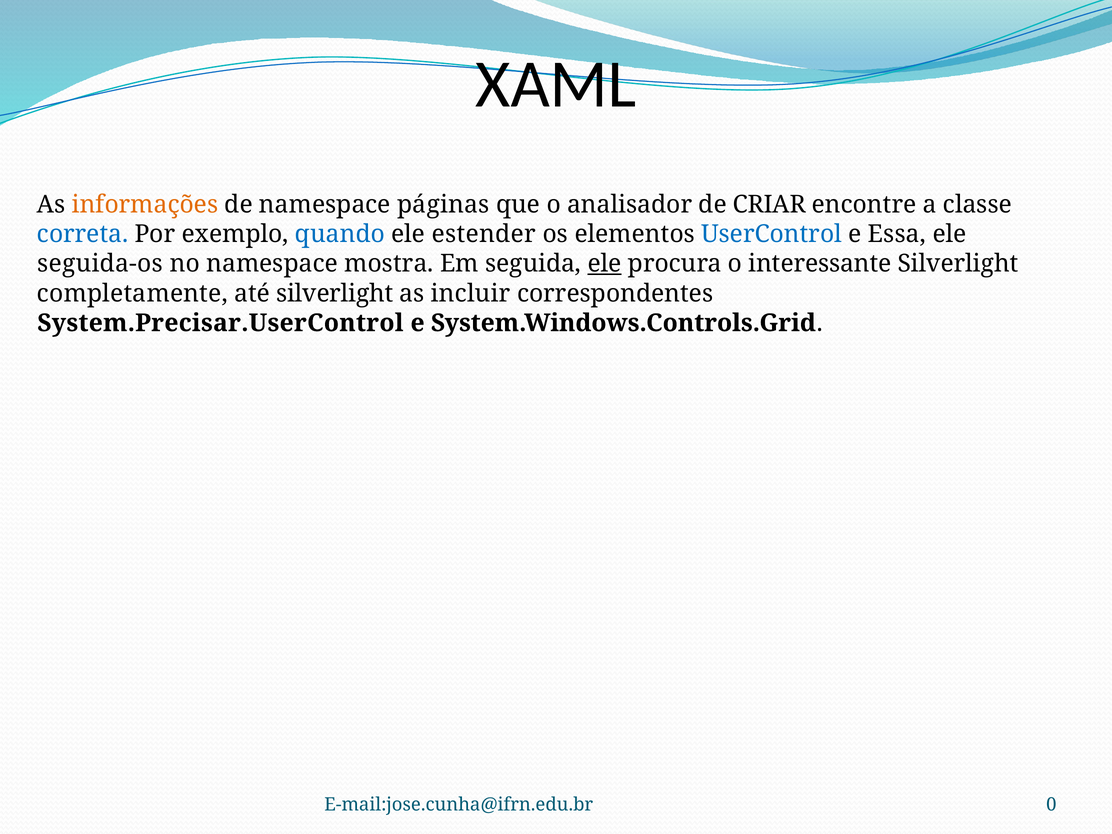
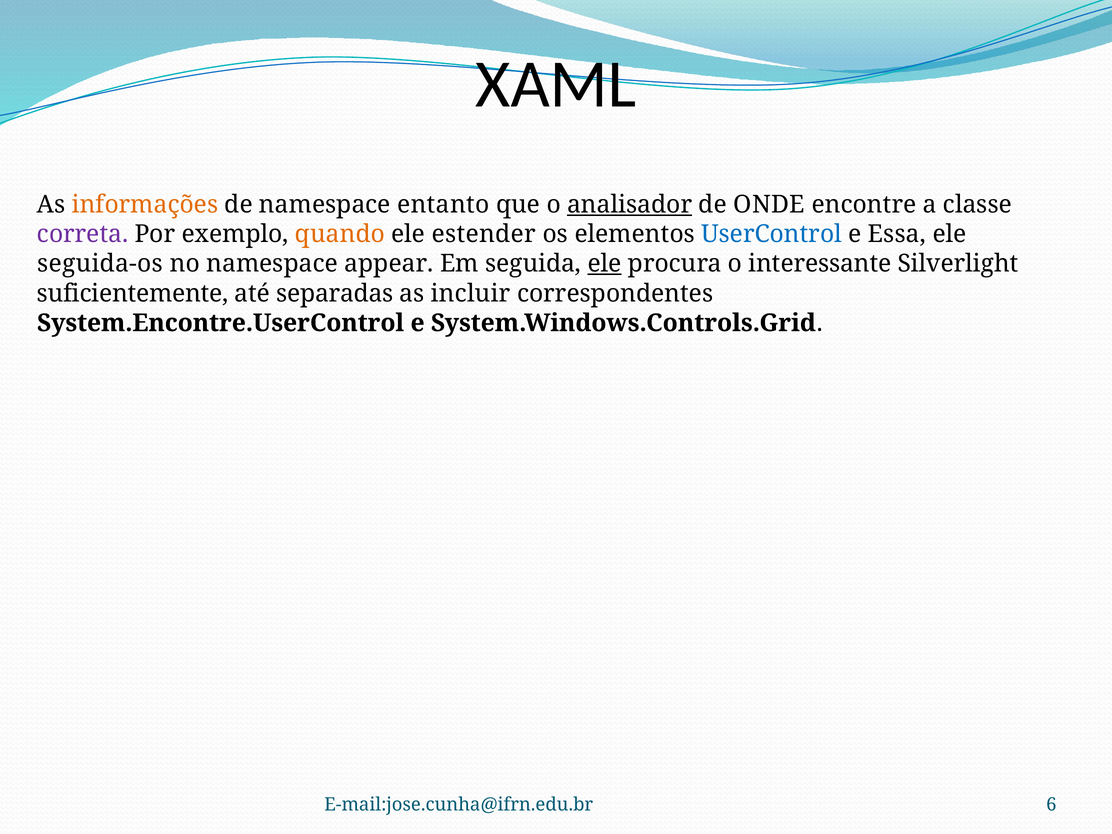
páginas: páginas -> entanto (443, 204)
analisador underline: none -> present (630, 204)
CRIAR: CRIAR -> ONDE (769, 204)
correta colour: blue -> purple (83, 234)
quando colour: blue -> orange (340, 234)
mostra: mostra -> appear (389, 264)
completamente: completamente -> suficientemente (133, 293)
até silverlight: silverlight -> separadas (335, 293)
System.Precisar.UserControl: System.Precisar.UserControl -> System.Encontre.UserControl (221, 323)
0: 0 -> 6 (1051, 805)
